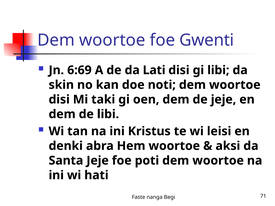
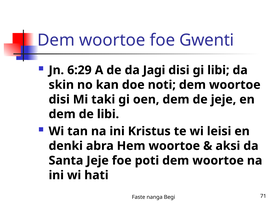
6:69: 6:69 -> 6:29 (79, 70)
Lati: Lati -> Jagi (154, 70)
